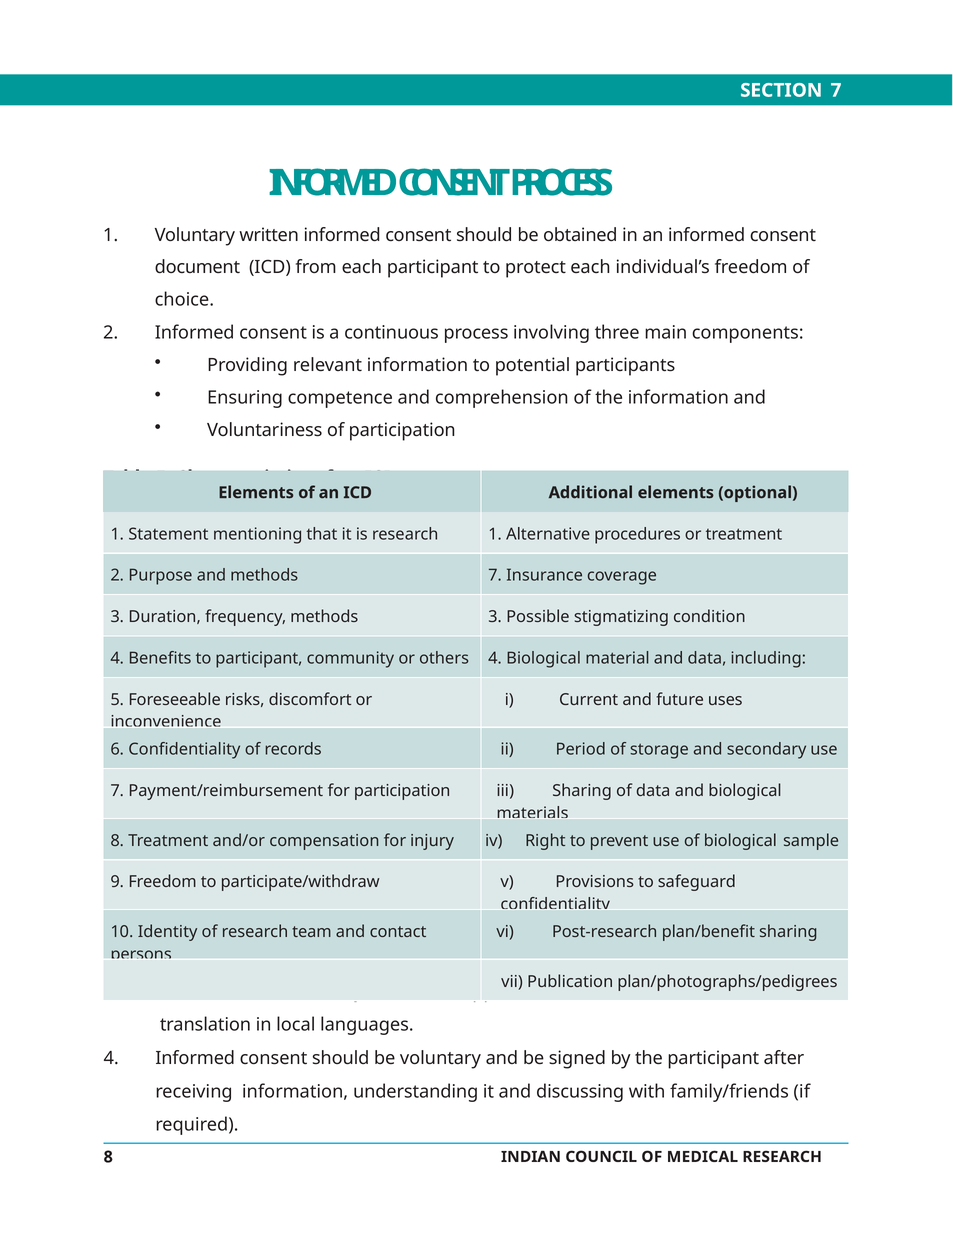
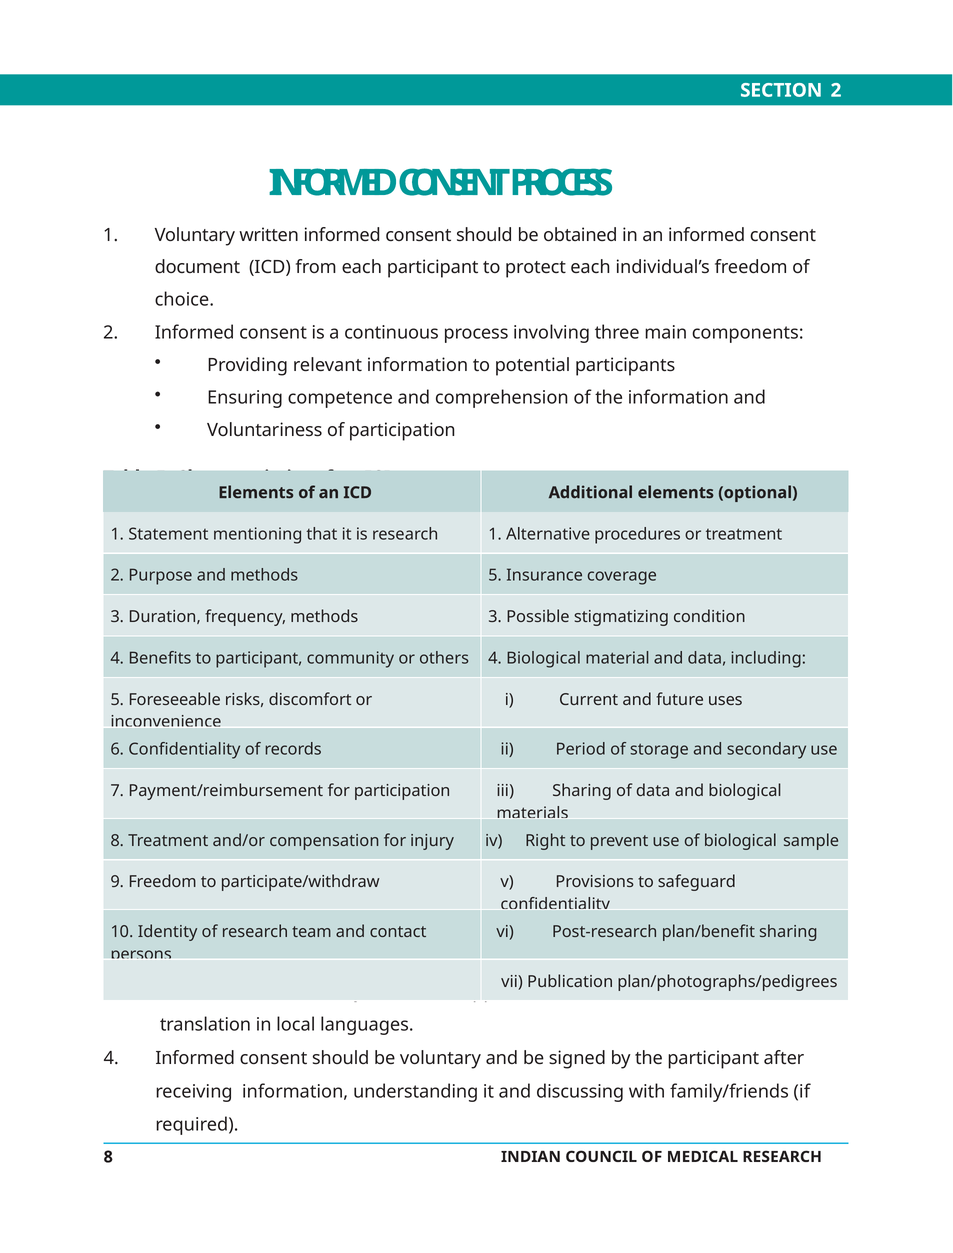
SECTION 7: 7 -> 2 (836, 90)
methods 7: 7 -> 5 (495, 575)
